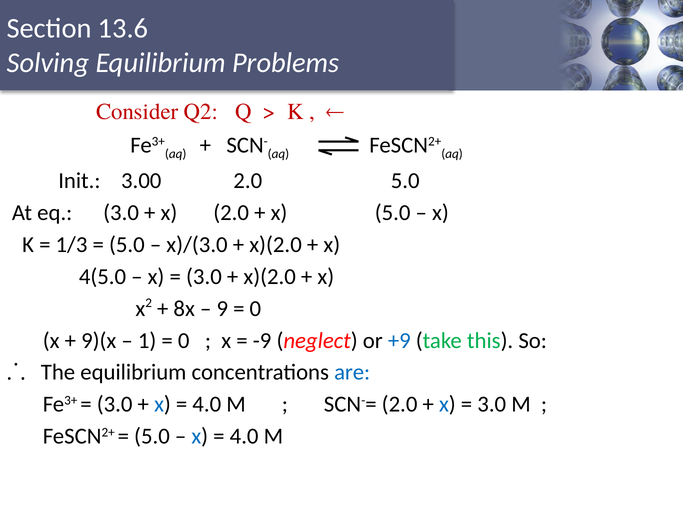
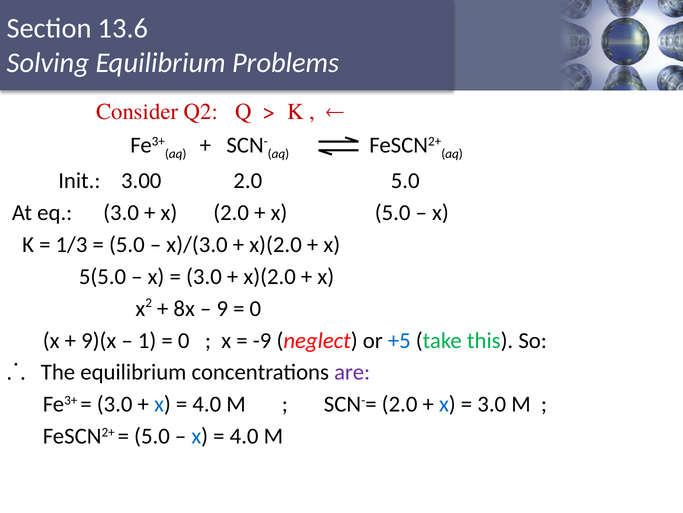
4(5.0: 4(5.0 -> 5(5.0 (102, 276)
+9: +9 -> +5 (399, 340)
are colour: blue -> purple (352, 372)
